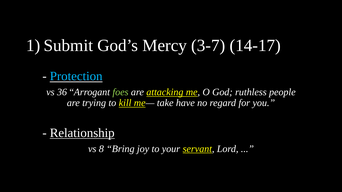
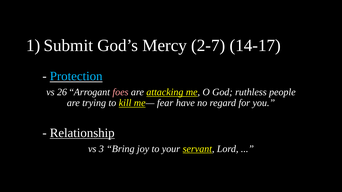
3-7: 3-7 -> 2-7 (208, 46)
36: 36 -> 26 (62, 92)
foes colour: light green -> pink (120, 92)
take: take -> fear (165, 103)
8: 8 -> 3 (101, 149)
